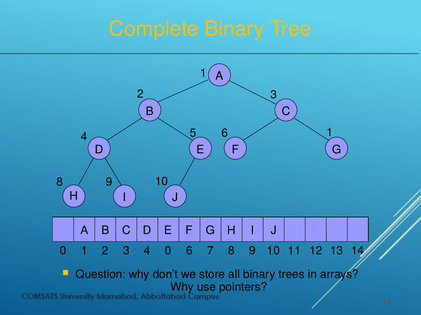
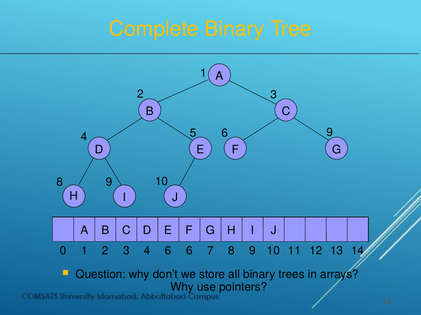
6 1: 1 -> 9 (330, 133)
4 0: 0 -> 6 (168, 251)
